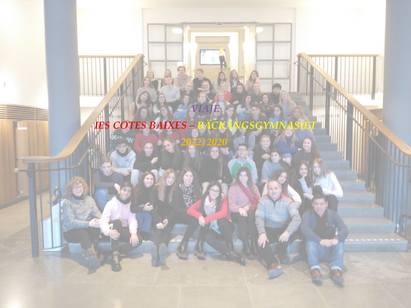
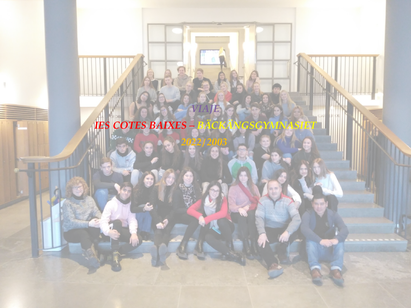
2022/2020: 2022/2020 -> 2022/2003 (204, 142)
